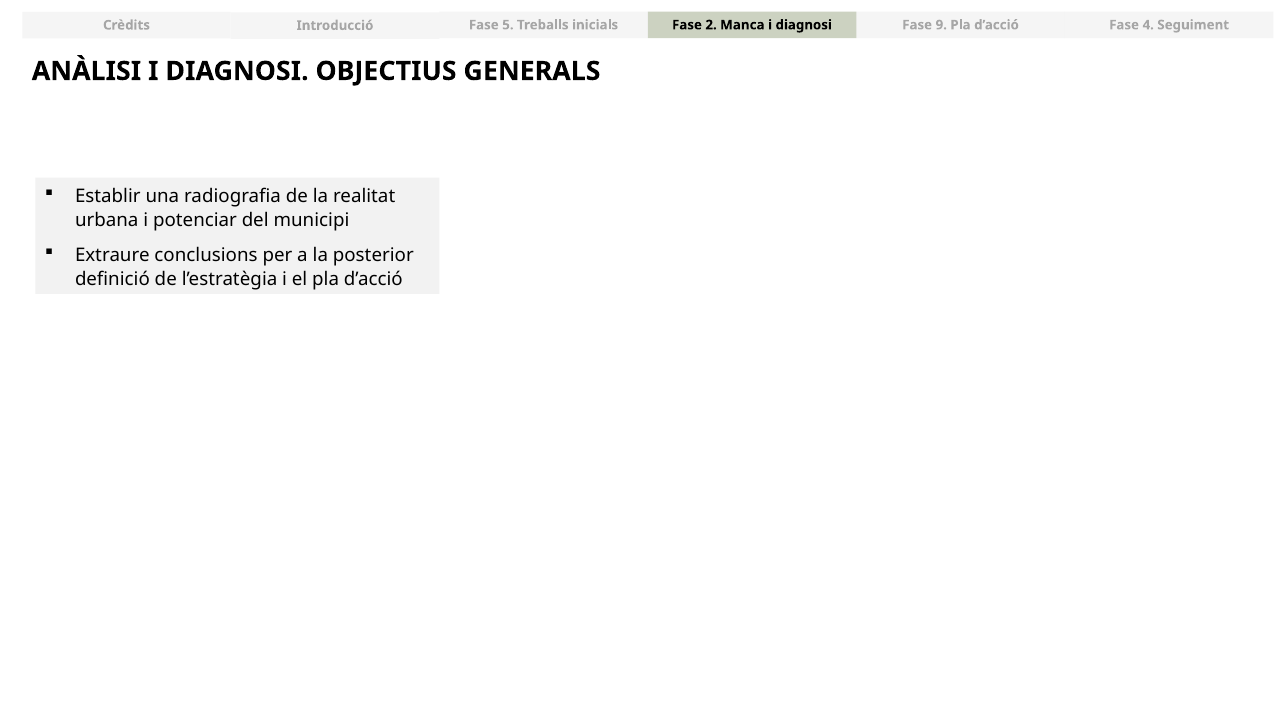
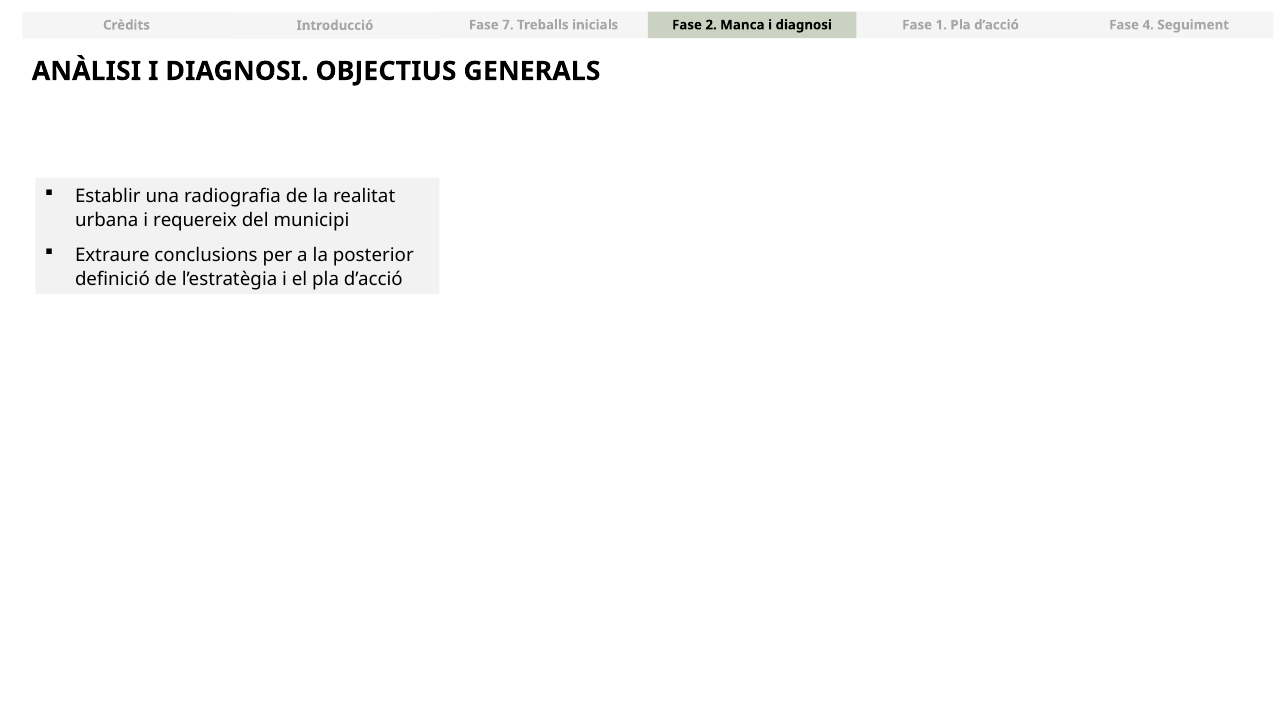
5: 5 -> 7 (508, 25)
9: 9 -> 1 (941, 25)
potenciar: potenciar -> requereix (195, 221)
